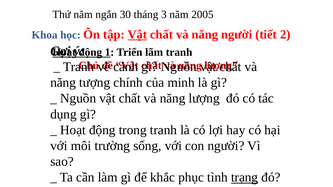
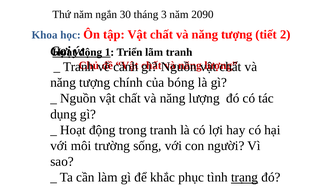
2005: 2005 -> 2090 (202, 14)
Vật underline: present -> none (137, 34)
người: người -> tượng (237, 34)
minh: minh -> bóng (181, 83)
